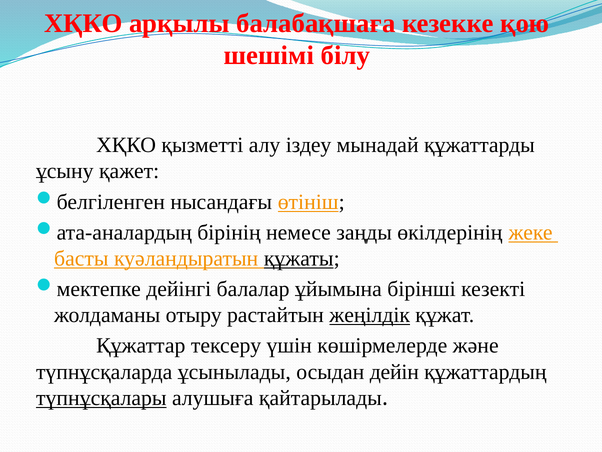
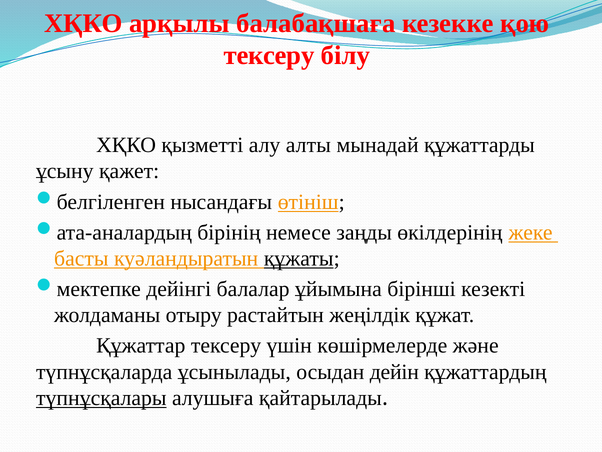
шешімі: шешімі -> тексеру (269, 56)
іздеу: іздеу -> алты (308, 145)
жеңілдік underline: present -> none (370, 315)
